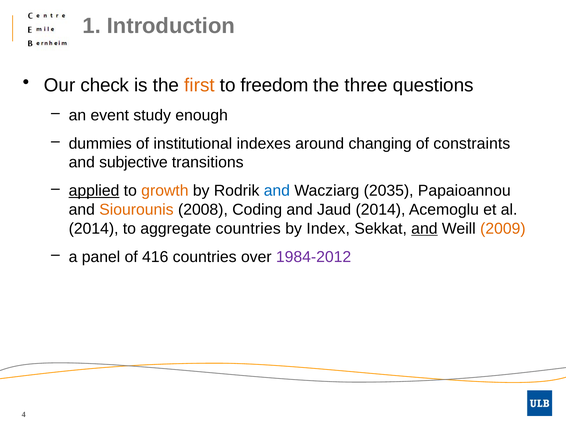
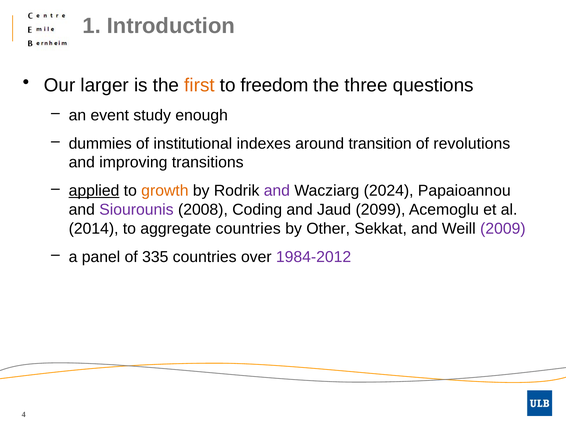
check: check -> larger (105, 85)
changing: changing -> transition (380, 143)
constraints: constraints -> revolutions (472, 143)
subjective: subjective -> improving (133, 162)
and colour: blue -> purple (277, 191)
2035: 2035 -> 2024 (389, 191)
Siourounis colour: orange -> purple (136, 209)
Jaud 2014: 2014 -> 2099 (380, 209)
Index: Index -> Other (328, 228)
and underline: present -> none (424, 228)
2009 colour: orange -> purple (503, 228)
416: 416 -> 335 (155, 257)
